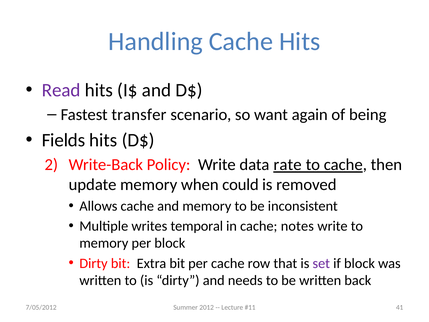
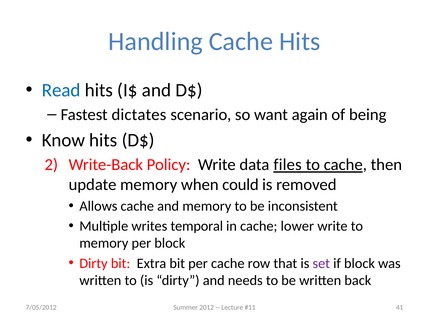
Read colour: purple -> blue (61, 90)
transfer: transfer -> dictates (139, 115)
Fields: Fields -> Know (63, 140)
rate: rate -> files (288, 165)
notes: notes -> lower (297, 226)
